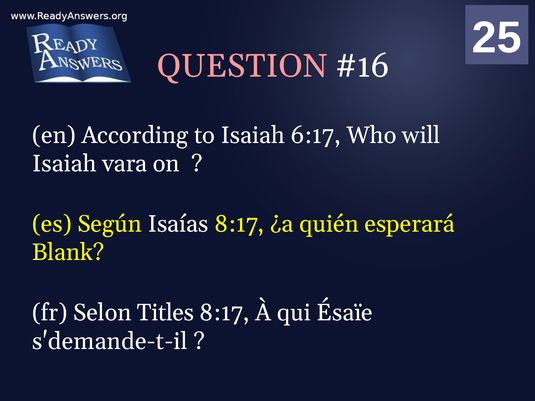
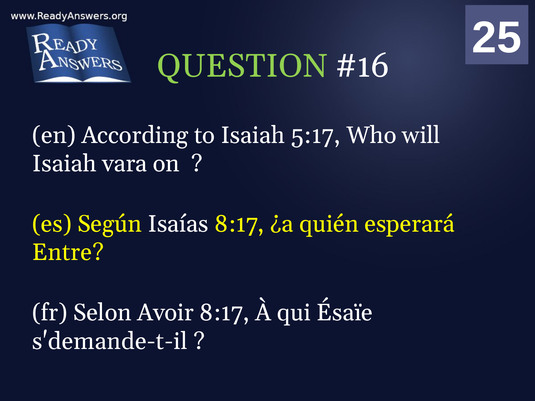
QUESTION colour: pink -> light green (242, 66)
6:17: 6:17 -> 5:17 (316, 135)
Blank: Blank -> Entre (68, 253)
Titles: Titles -> Avoir (166, 313)
